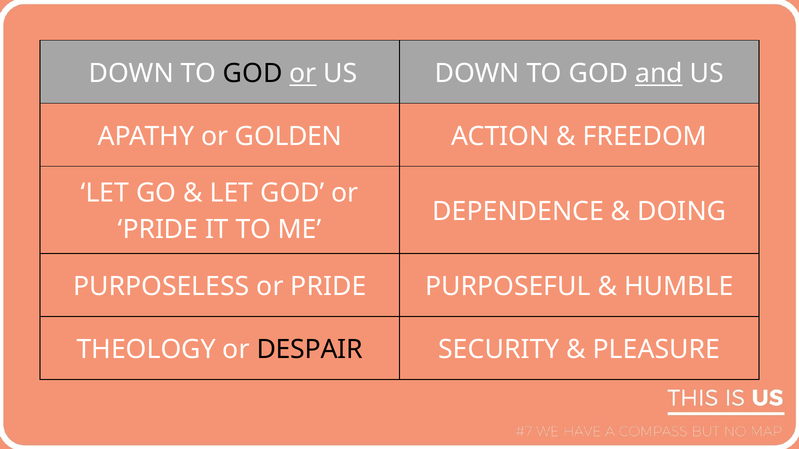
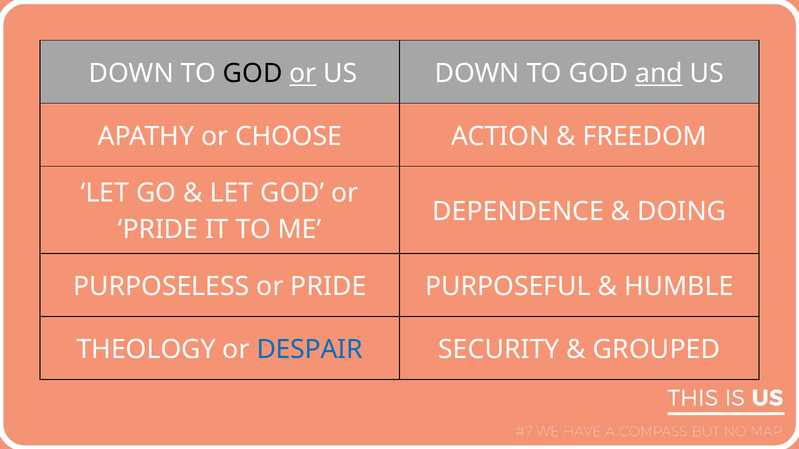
GOLDEN: GOLDEN -> CHOOSE (288, 136)
DESPAIR colour: black -> blue (310, 350)
PLEASURE: PLEASURE -> GROUPED (656, 350)
